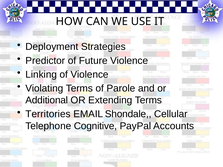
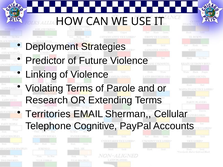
Additional: Additional -> Research (47, 100)
Shondale: Shondale -> Sherman (128, 114)
